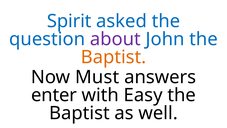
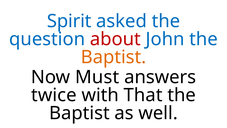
about colour: purple -> red (115, 39)
enter: enter -> twice (54, 95)
Easy: Easy -> That (143, 95)
